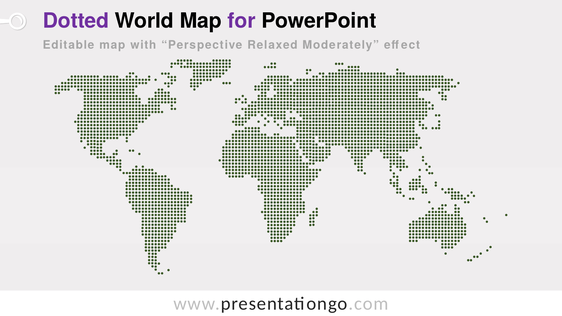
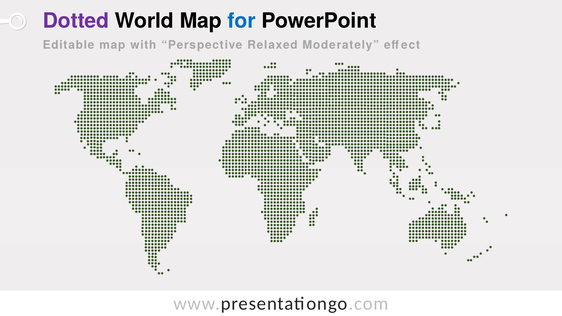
for colour: purple -> blue (242, 21)
